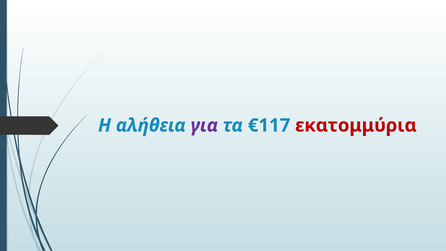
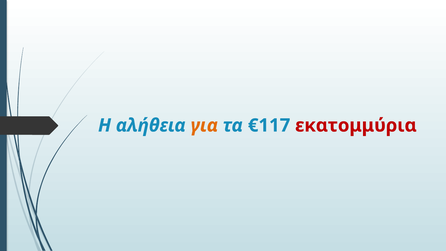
για colour: purple -> orange (204, 125)
